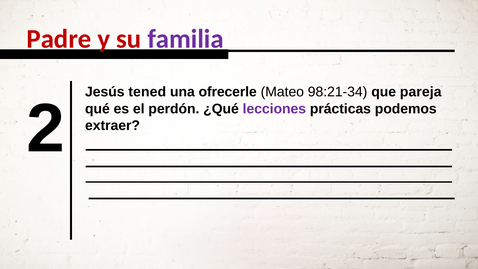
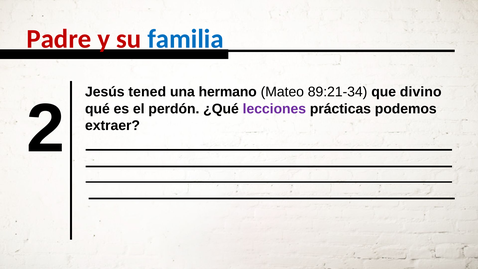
familia colour: purple -> blue (186, 39)
ofrecerle: ofrecerle -> hermano (228, 92)
98:21-34: 98:21-34 -> 89:21-34 (338, 92)
pareja: pareja -> divino (421, 92)
